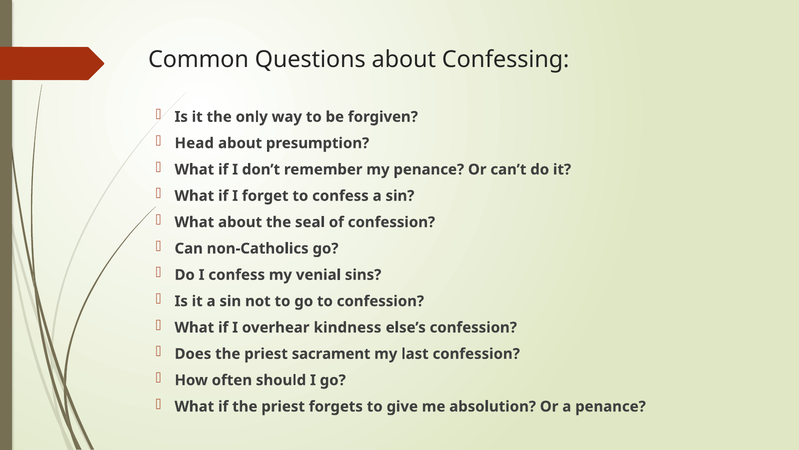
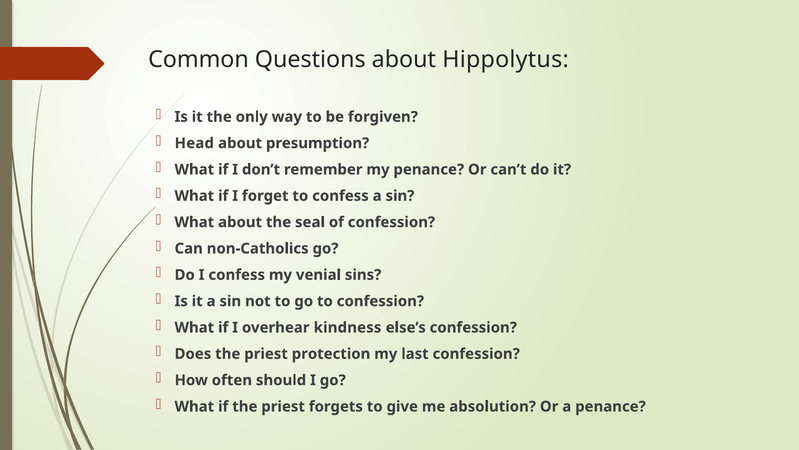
Confessing: Confessing -> Hippolytus (506, 60)
sacrament: sacrament -> protection (331, 353)
